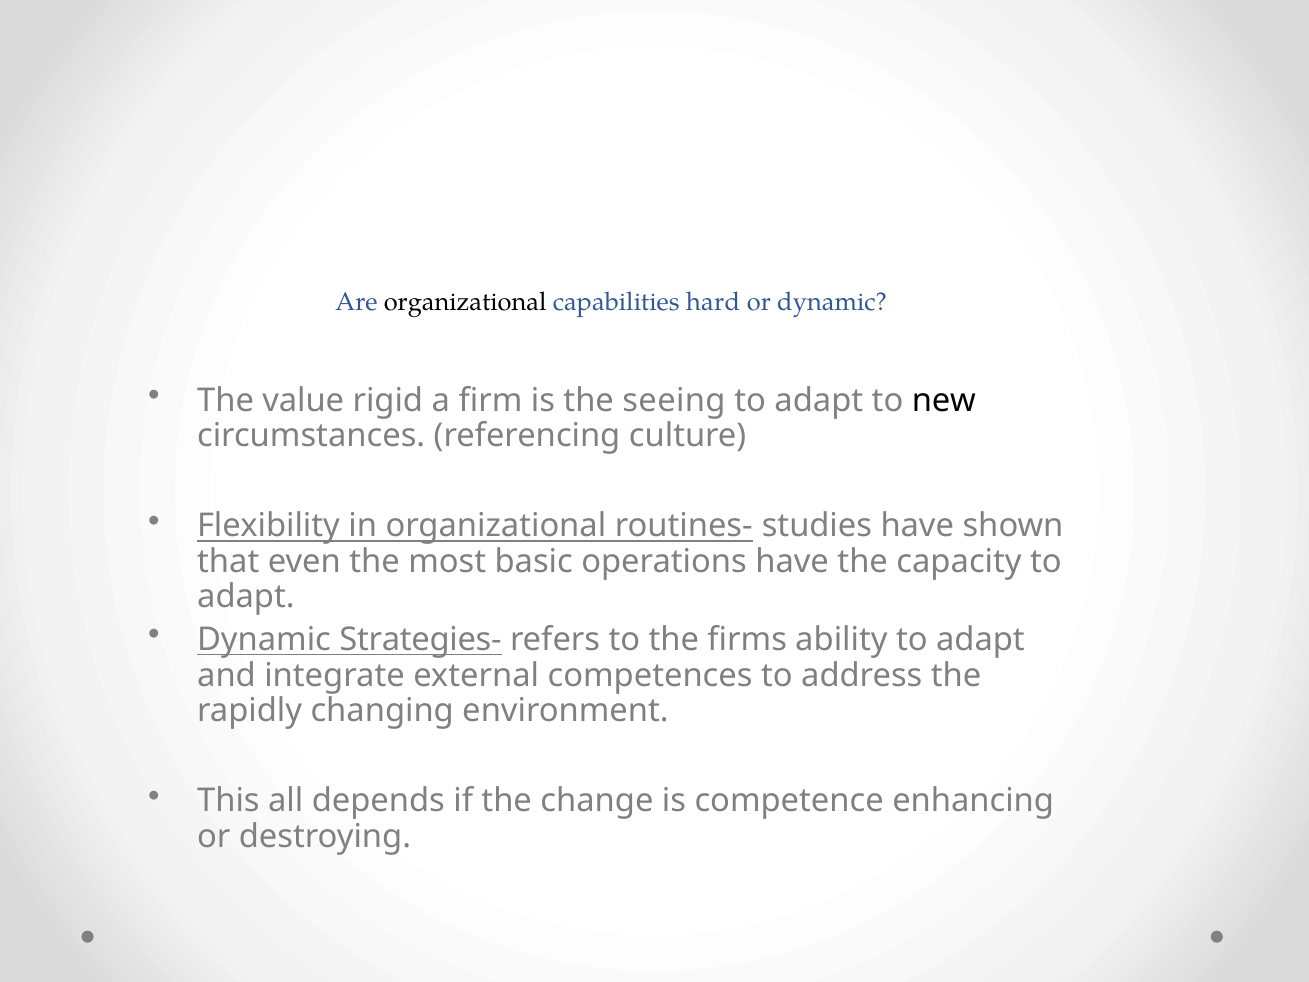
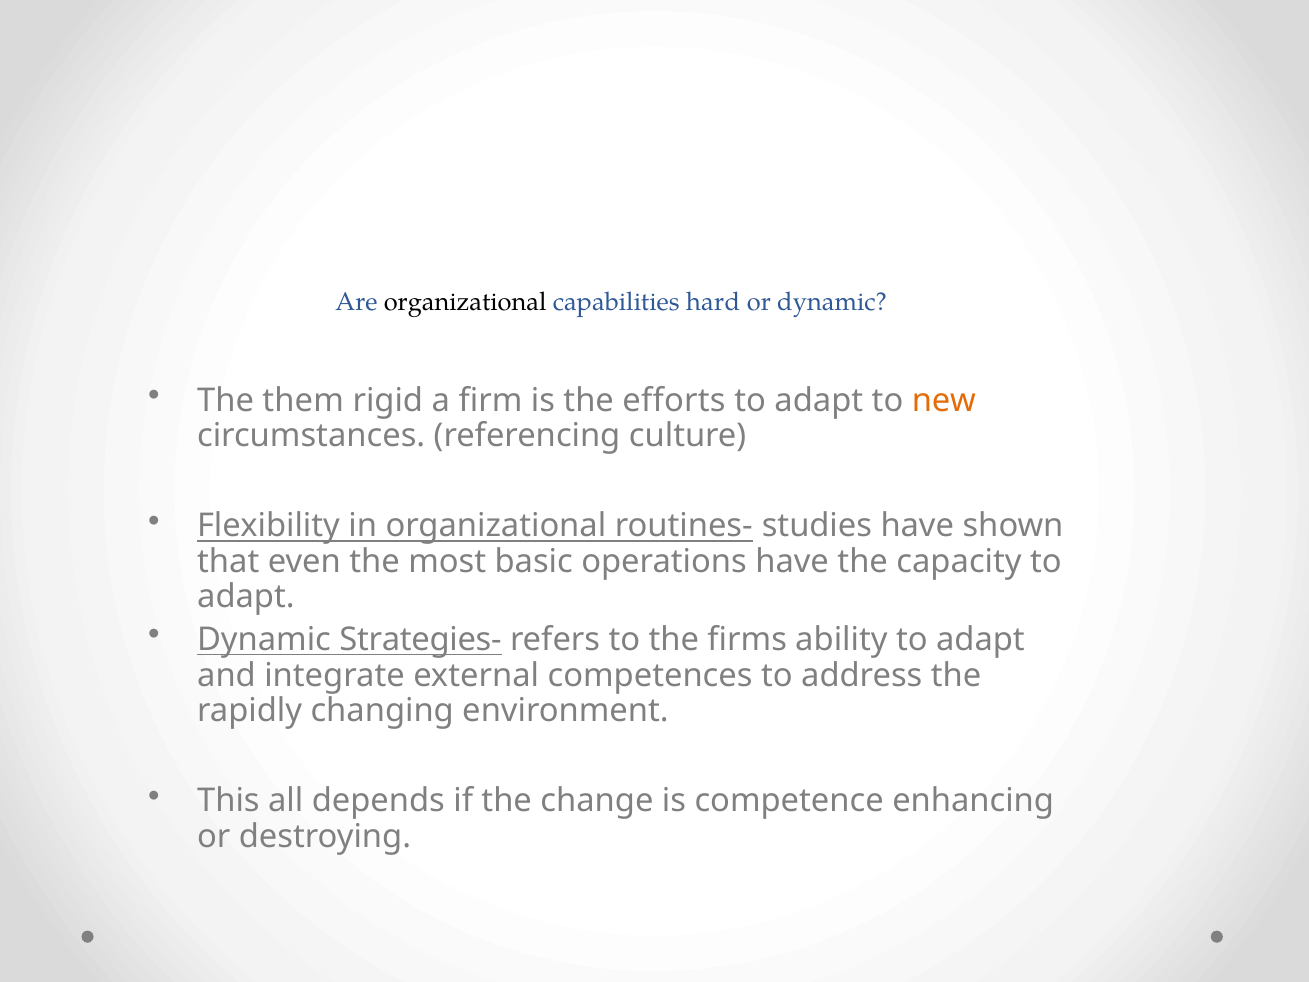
value: value -> them (303, 400)
seeing: seeing -> efforts (674, 400)
new colour: black -> orange (944, 400)
